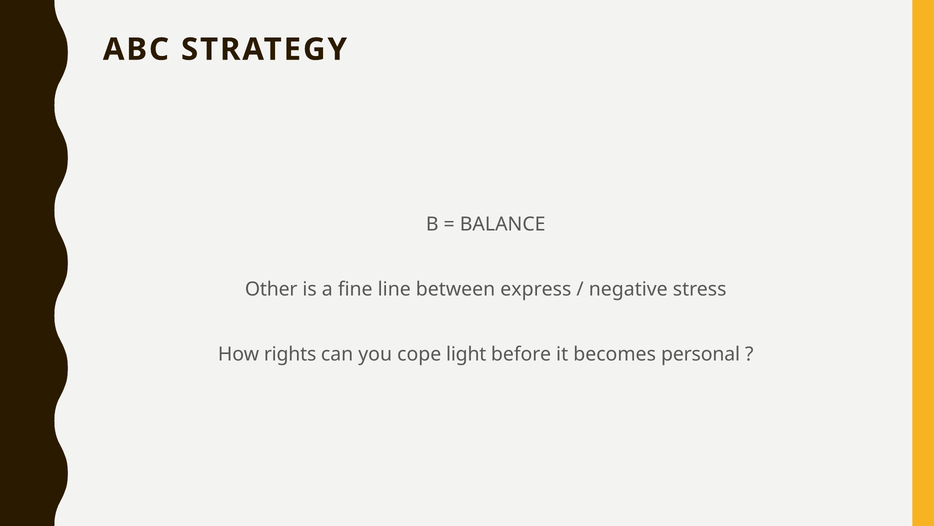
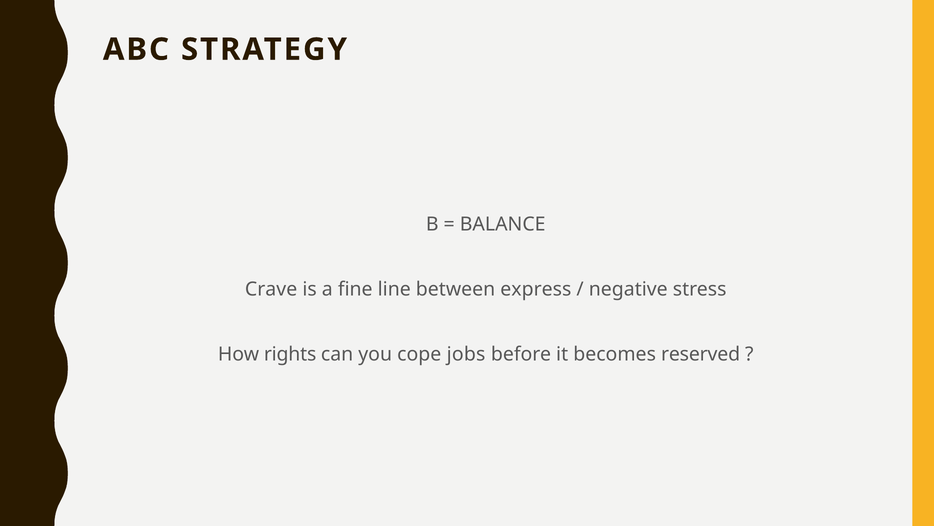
Other: Other -> Crave (271, 289)
light: light -> jobs (466, 354)
personal: personal -> reserved (701, 354)
